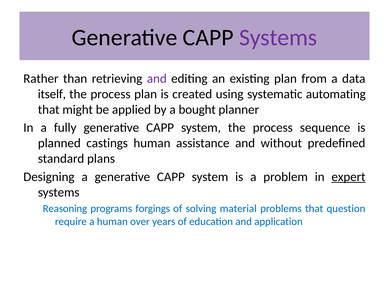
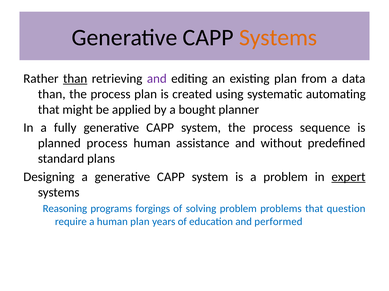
Systems colour: purple -> orange (278, 38)
than underline: none -> present (75, 79)
itself: itself -> than (52, 94)
planned castings: castings -> process (107, 144)
solving material: material -> problem (238, 209)
human over: over -> plan (140, 222)
application: application -> performed (278, 222)
